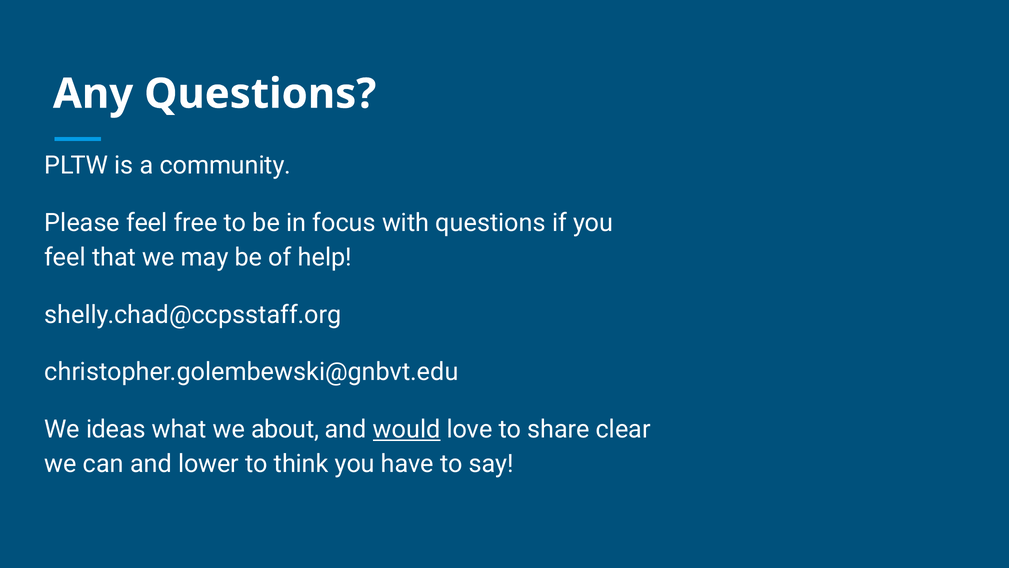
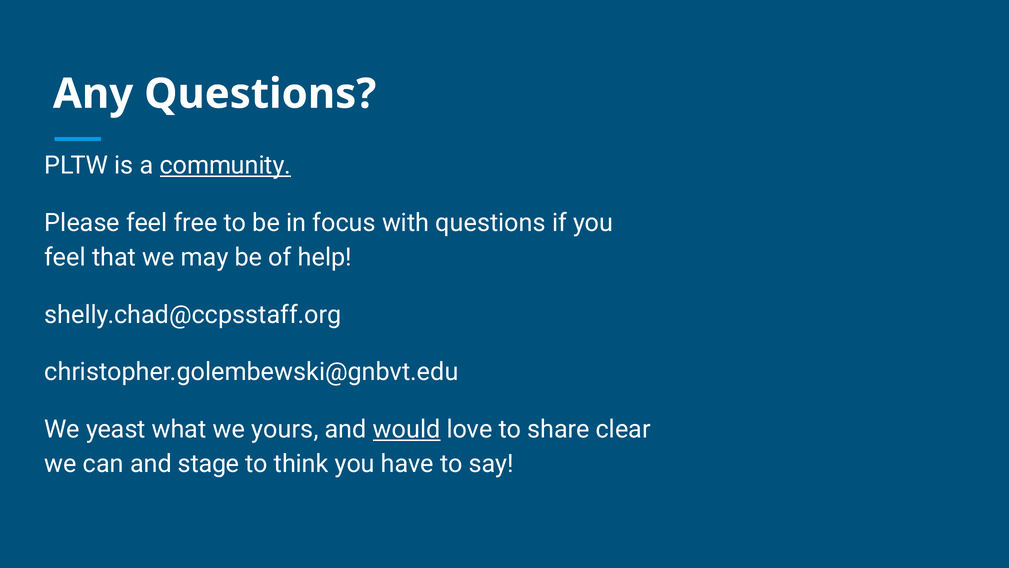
community underline: none -> present (225, 165)
ideas: ideas -> yeast (116, 429)
about: about -> yours (285, 429)
lower: lower -> stage (209, 464)
